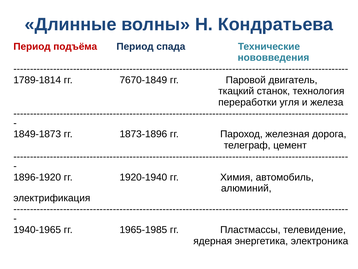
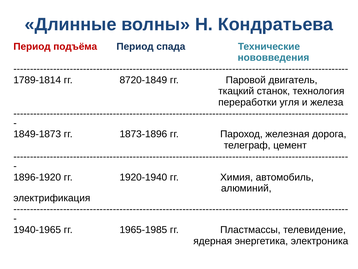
7670-1849: 7670-1849 -> 8720-1849 (143, 80)
